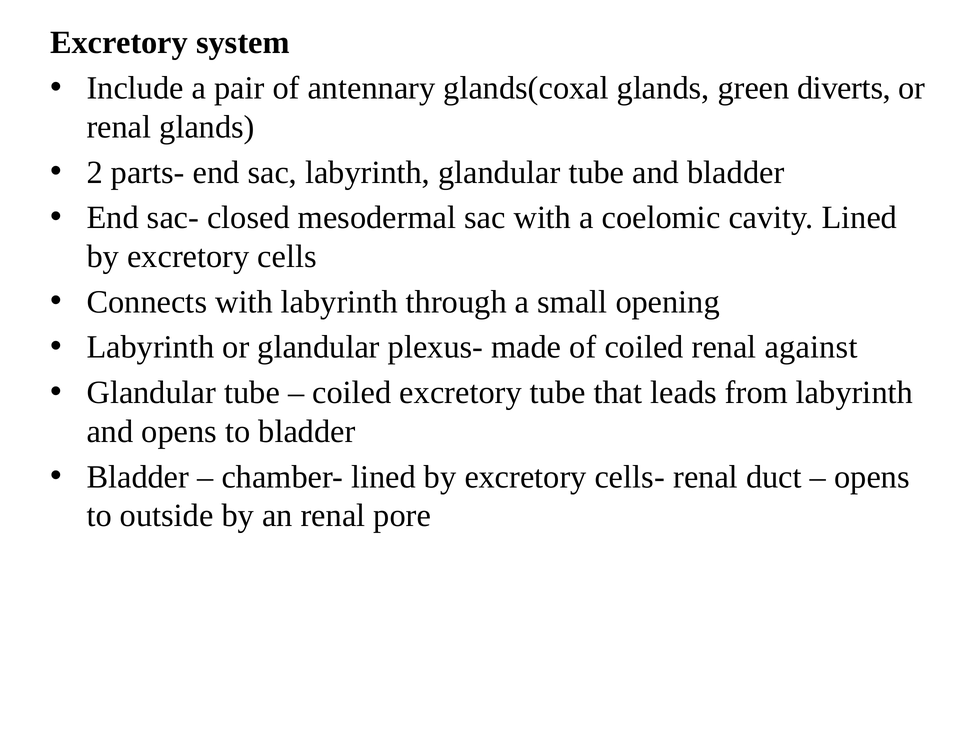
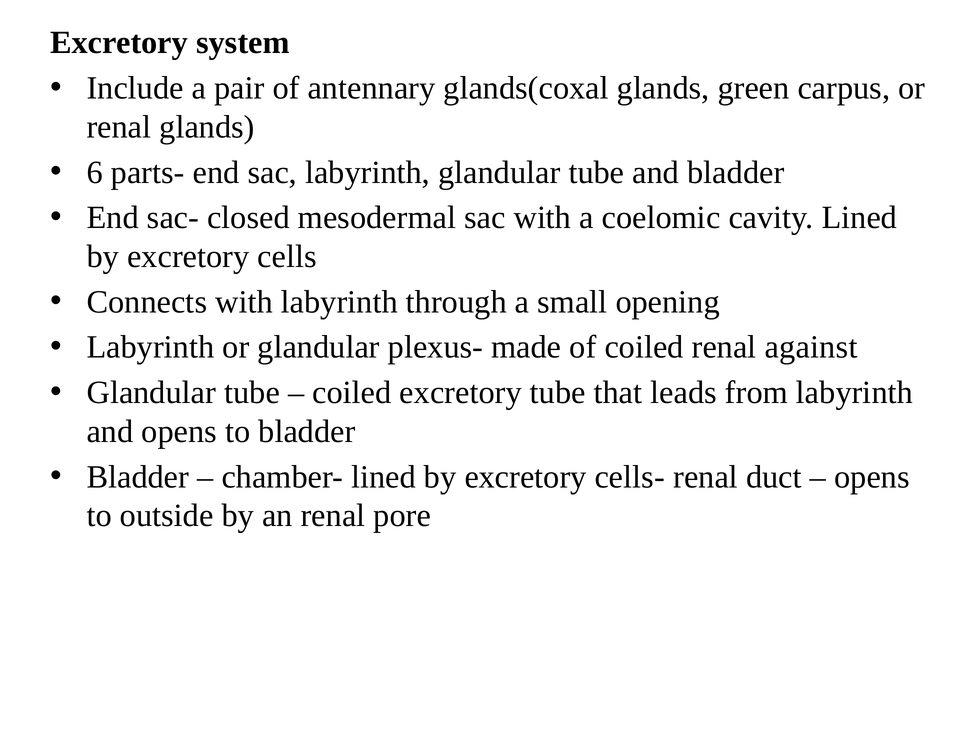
diverts: diverts -> carpus (844, 88)
2: 2 -> 6 (95, 172)
